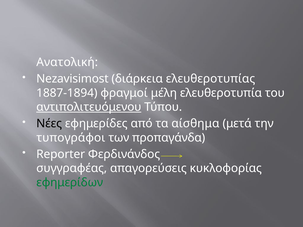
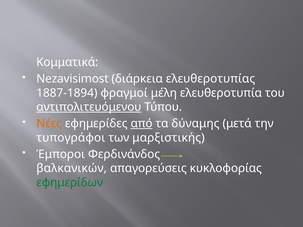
Ανατολική: Ανατολική -> Κομματικά (67, 62)
Νέες colour: black -> orange (49, 124)
από underline: none -> present (142, 124)
αίσθημα: αίσθημα -> δύναμης (195, 124)
προπαγάνδα: προπαγάνδα -> μαρξιστικής (168, 138)
Reporter: Reporter -> Έμποροι (61, 154)
συγγραφέας: συγγραφέας -> βαλκανικών (72, 169)
